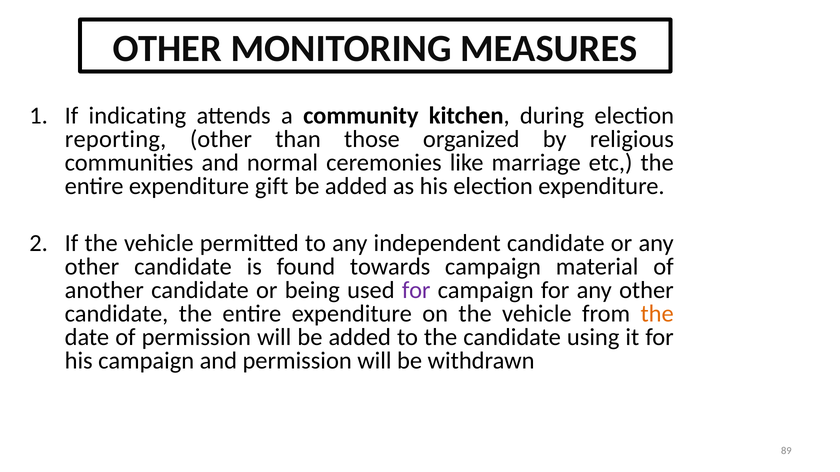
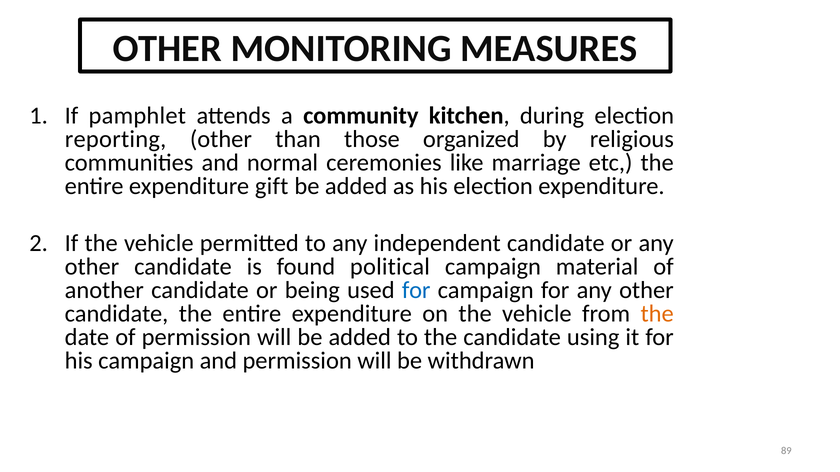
indicating: indicating -> pamphlet (137, 116)
towards: towards -> political (390, 267)
for colour: purple -> blue (416, 290)
